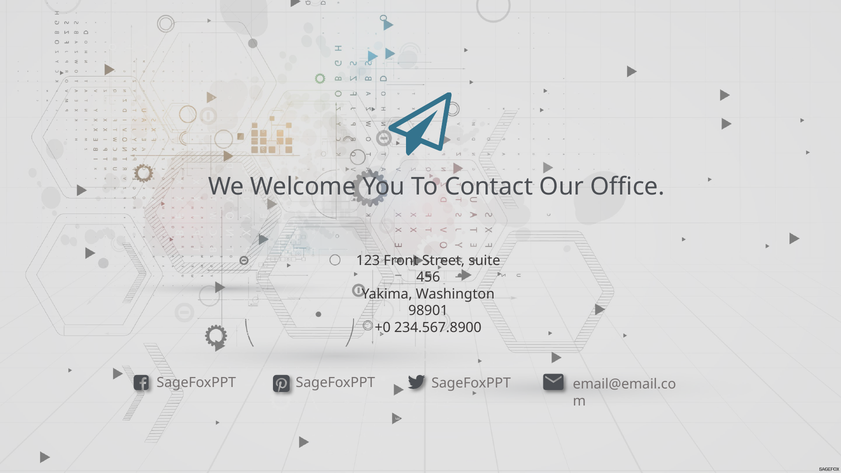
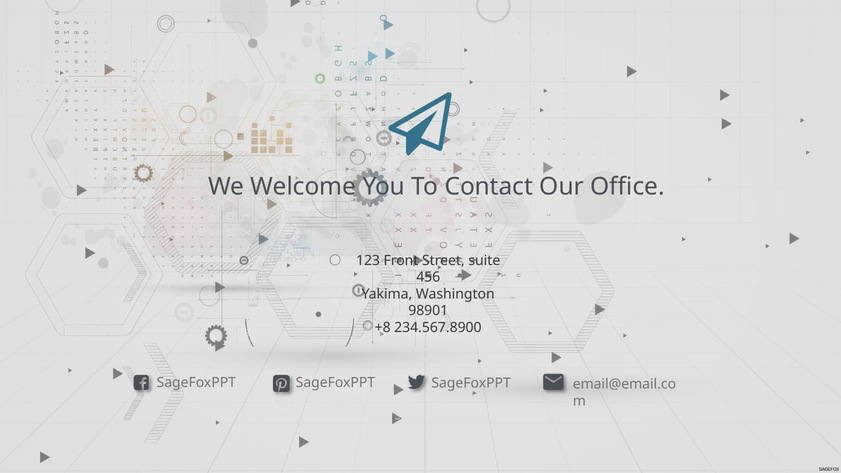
+0: +0 -> +8 (383, 328)
